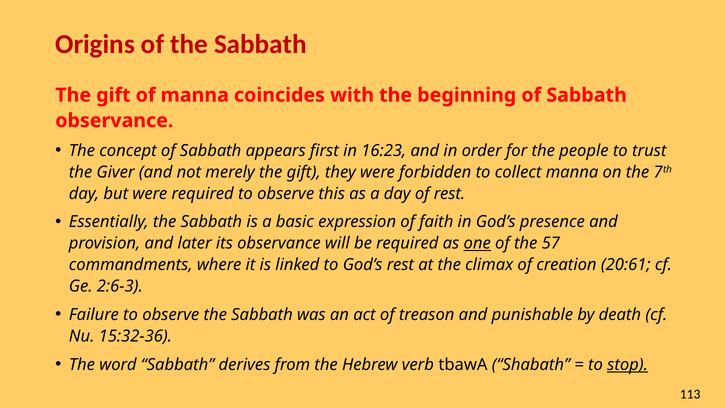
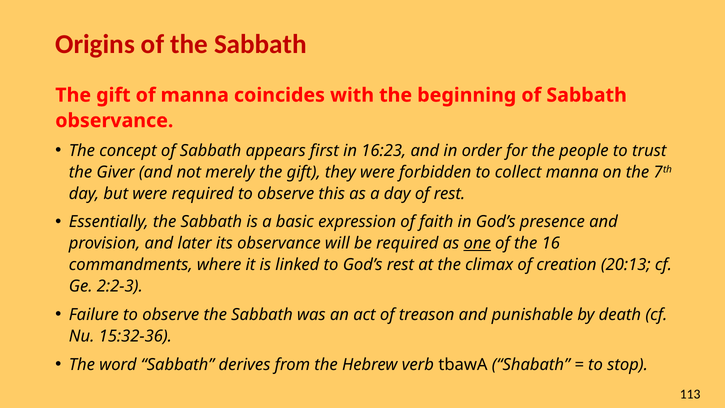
57: 57 -> 16 (551, 243)
20:61: 20:61 -> 20:13 (626, 265)
2:6-3: 2:6-3 -> 2:2-3 (120, 286)
stop underline: present -> none (628, 364)
